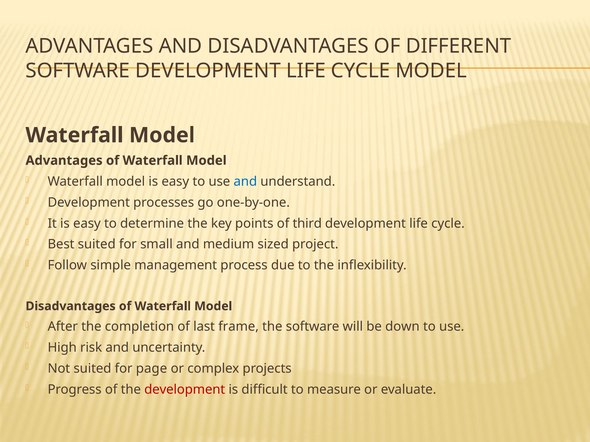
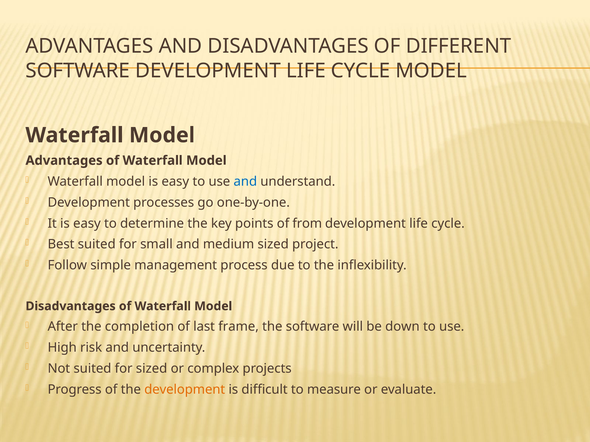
third: third -> from (307, 224)
for page: page -> sized (152, 369)
development colour: red -> orange (185, 390)
